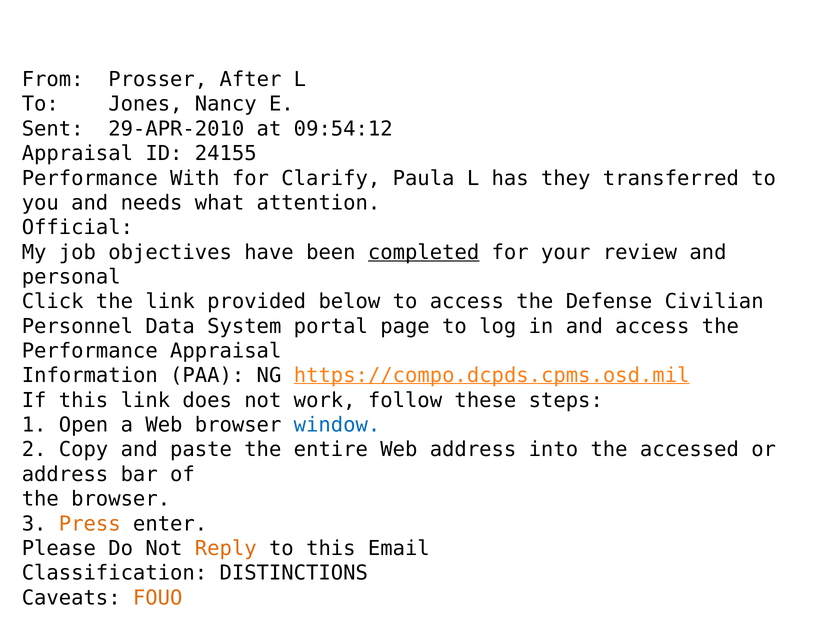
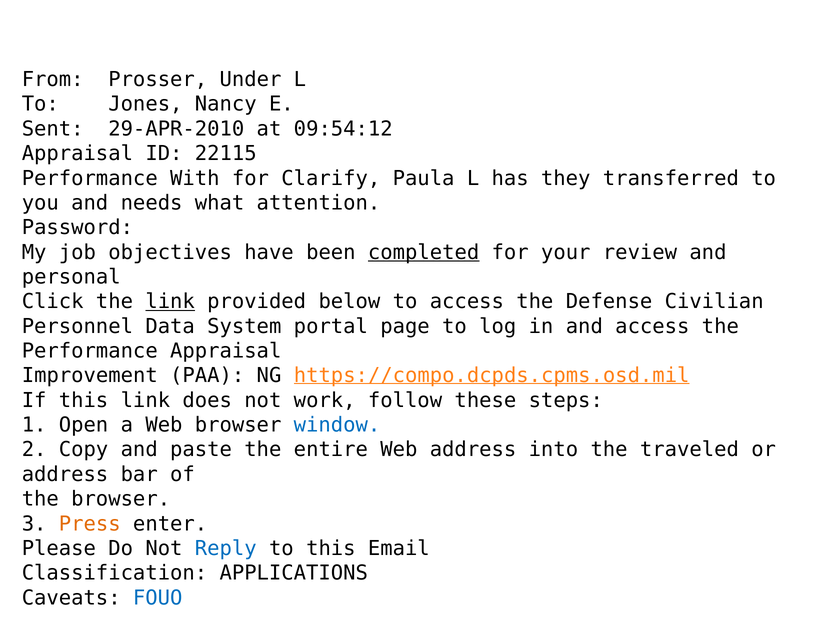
After: After -> Under (250, 79)
24155: 24155 -> 22115 (226, 153)
Official: Official -> Password (77, 227)
link underline: none -> present (170, 301)
Information: Information -> Improvement (90, 375)
accessed: accessed -> traveled (689, 449)
Reply colour: orange -> blue (226, 548)
DISTINCTIONS: DISTINCTIONS -> APPLICATIONS (294, 573)
FOUO colour: orange -> blue (158, 597)
